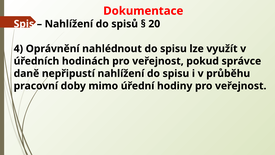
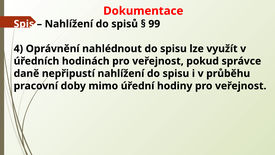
20: 20 -> 99 (154, 24)
